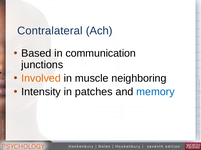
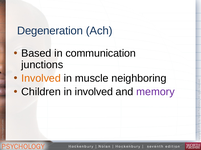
Contralateral: Contralateral -> Degeneration (50, 31)
Intensity: Intensity -> Children (41, 92)
in patches: patches -> involved (94, 92)
memory colour: blue -> purple (155, 92)
